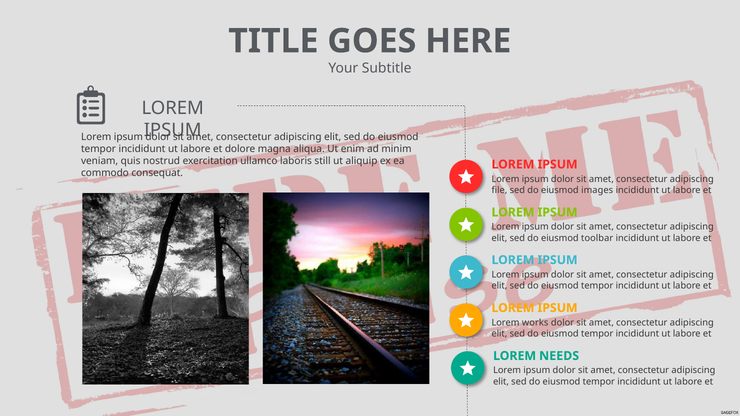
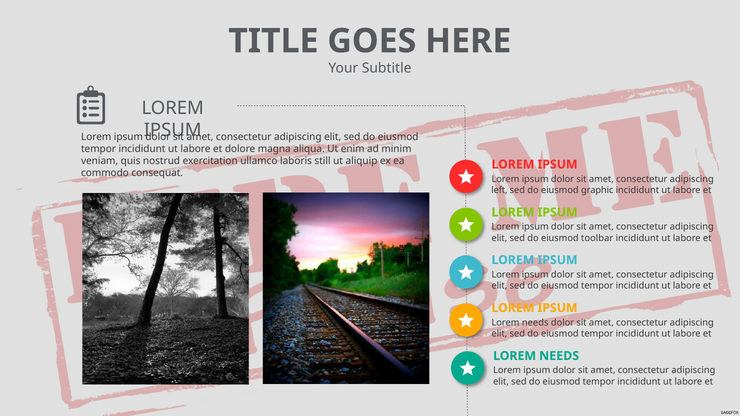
file: file -> left (499, 190)
images: images -> graphic (597, 190)
works: works -> needs (535, 323)
